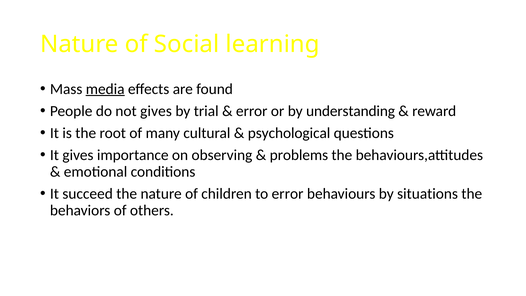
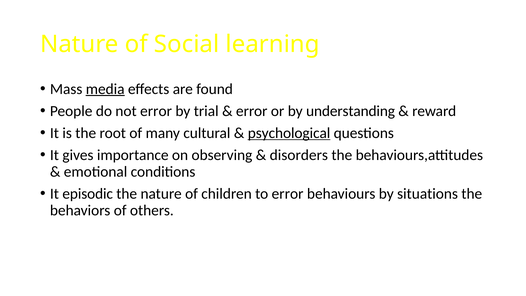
not gives: gives -> error (156, 111)
psychological underline: none -> present (289, 133)
problems: problems -> disorders (299, 155)
succeed: succeed -> episodic (88, 194)
